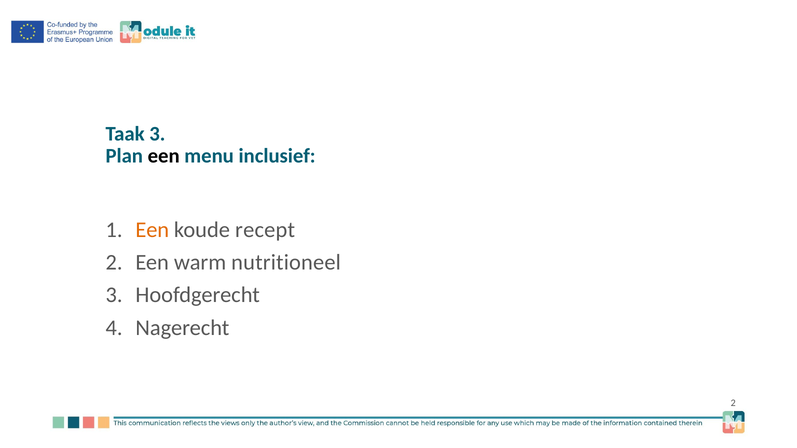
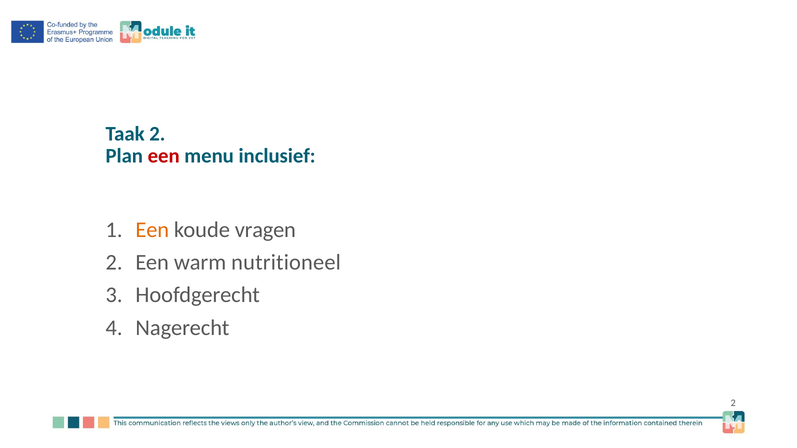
Taak 3: 3 -> 2 (157, 134)
een colour: black -> red (164, 156)
recept: recept -> vragen (265, 230)
